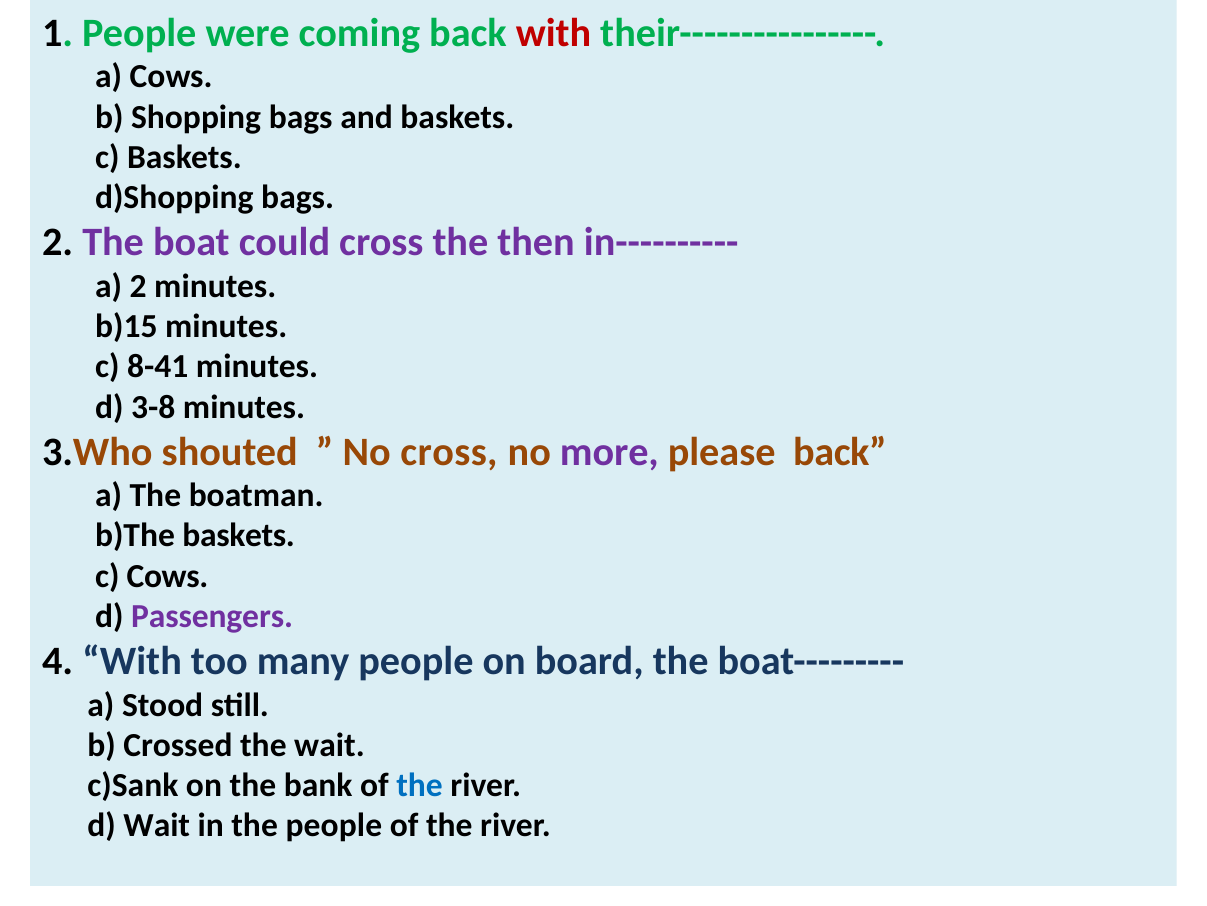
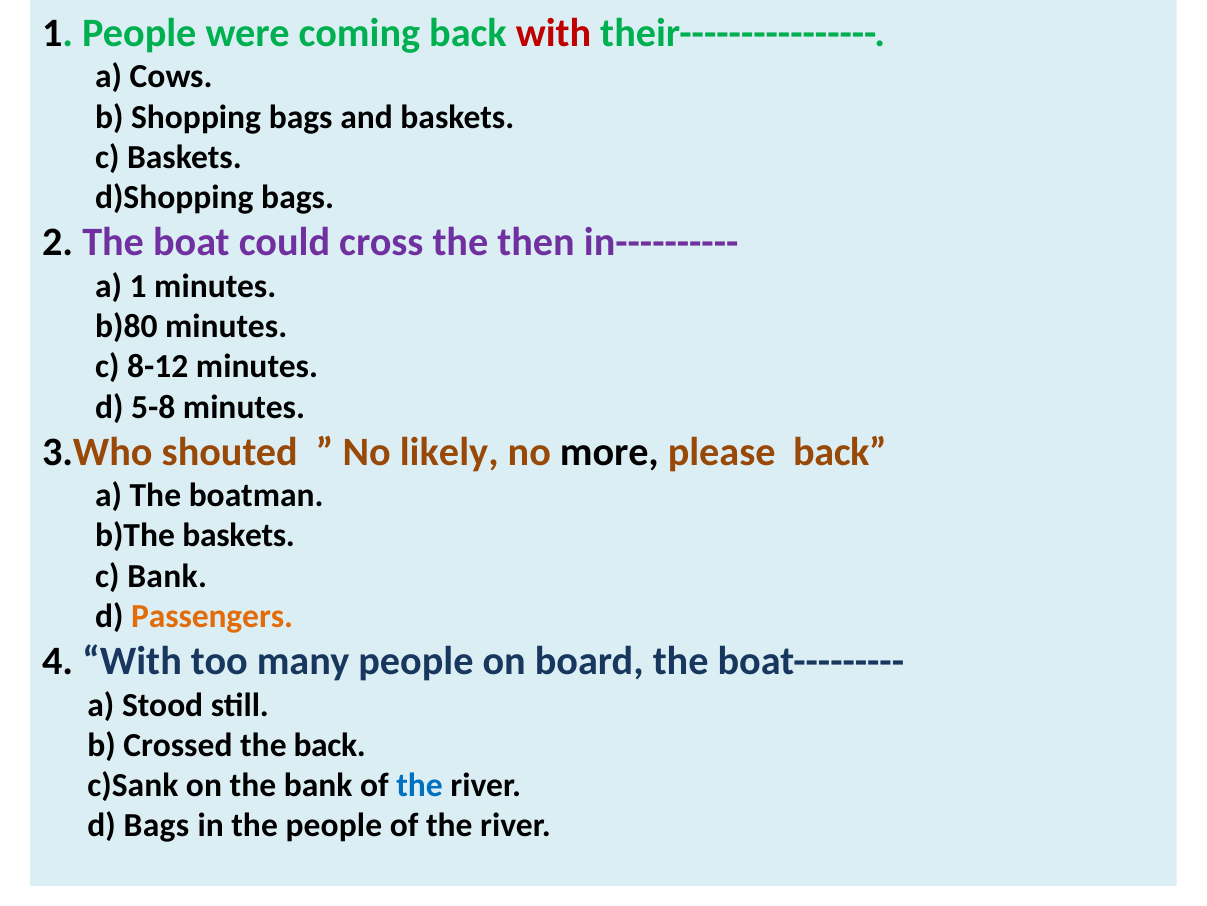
a 2: 2 -> 1 (138, 286)
b)15: b)15 -> b)80 (126, 326)
8-41: 8-41 -> 8-12 (158, 366)
3-8: 3-8 -> 5-8 (153, 407)
No cross: cross -> likely (449, 451)
more colour: purple -> black (609, 451)
c Cows: Cows -> Bank (167, 576)
Passengers colour: purple -> orange (212, 616)
the wait: wait -> back (330, 745)
d Wait: Wait -> Bags (157, 825)
